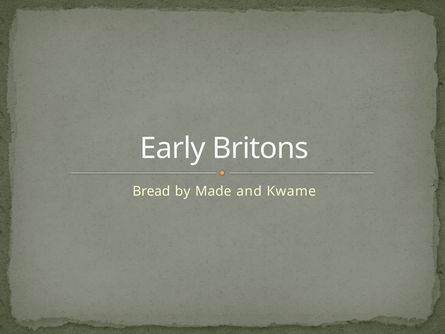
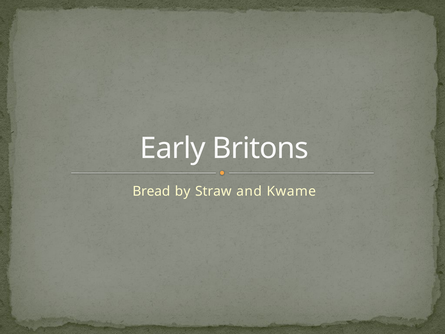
Made: Made -> Straw (213, 191)
